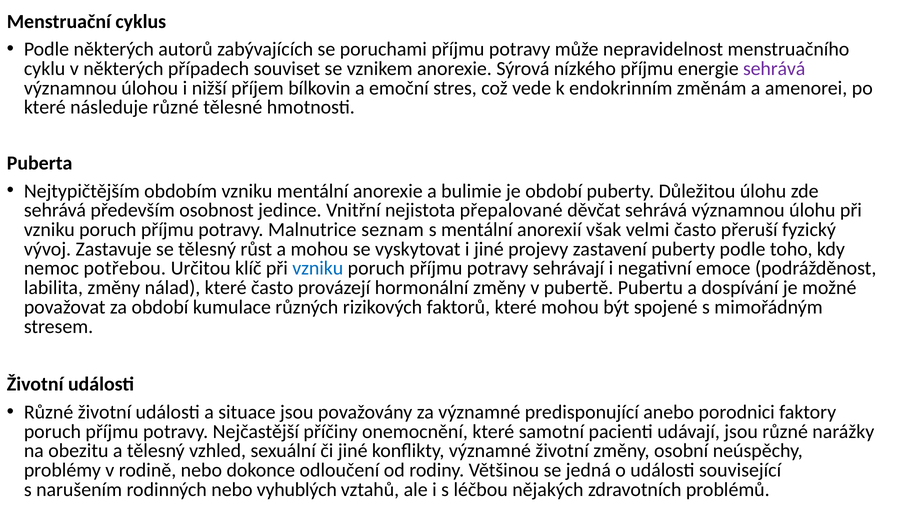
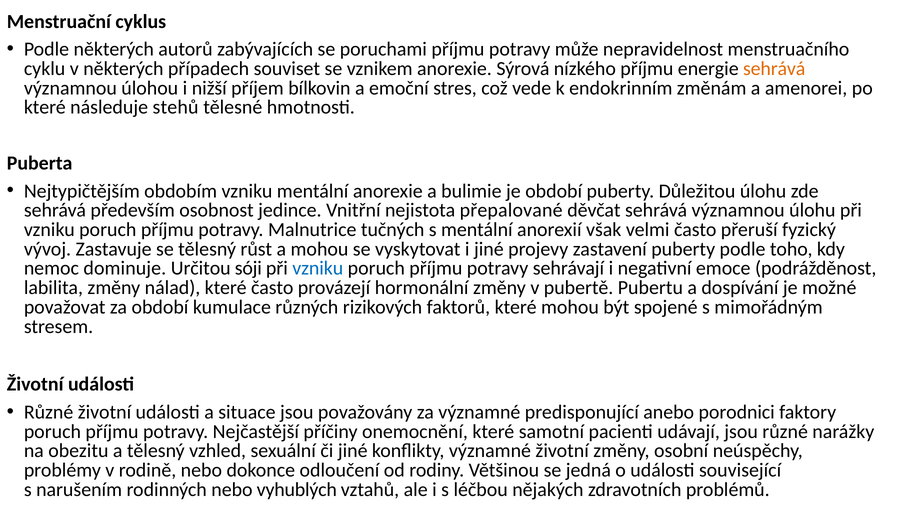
sehrává colour: purple -> orange (774, 69)
následuje různé: různé -> stehů (176, 107)
seznam: seznam -> tučných (393, 230)
potřebou: potřebou -> dominuje (125, 268)
klíč: klíč -> sóji (248, 268)
